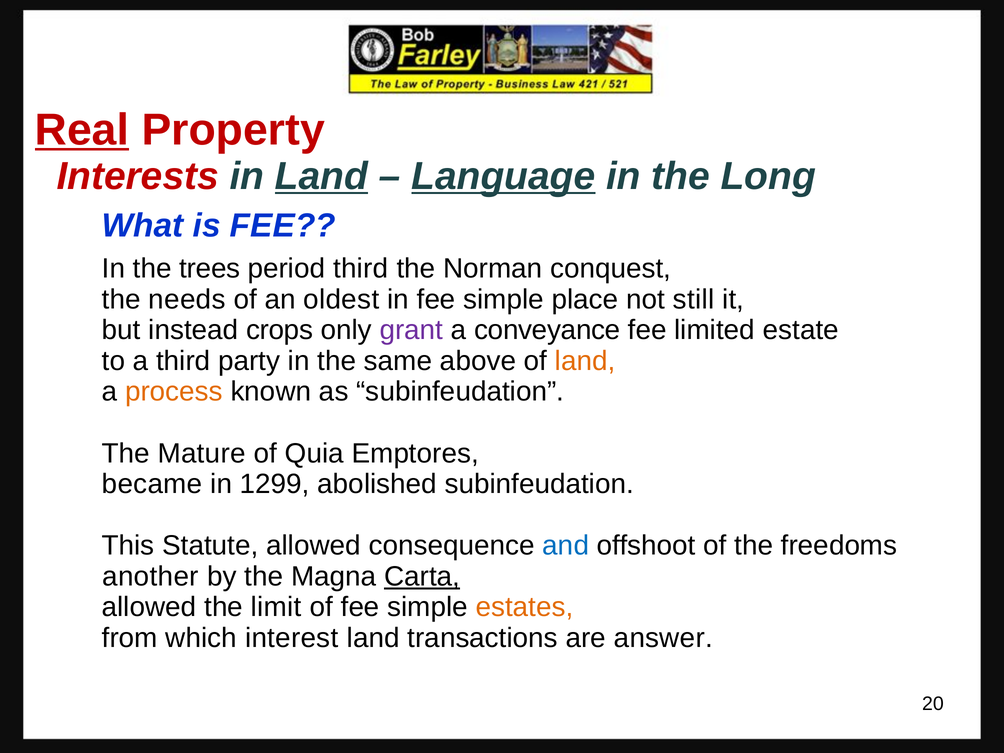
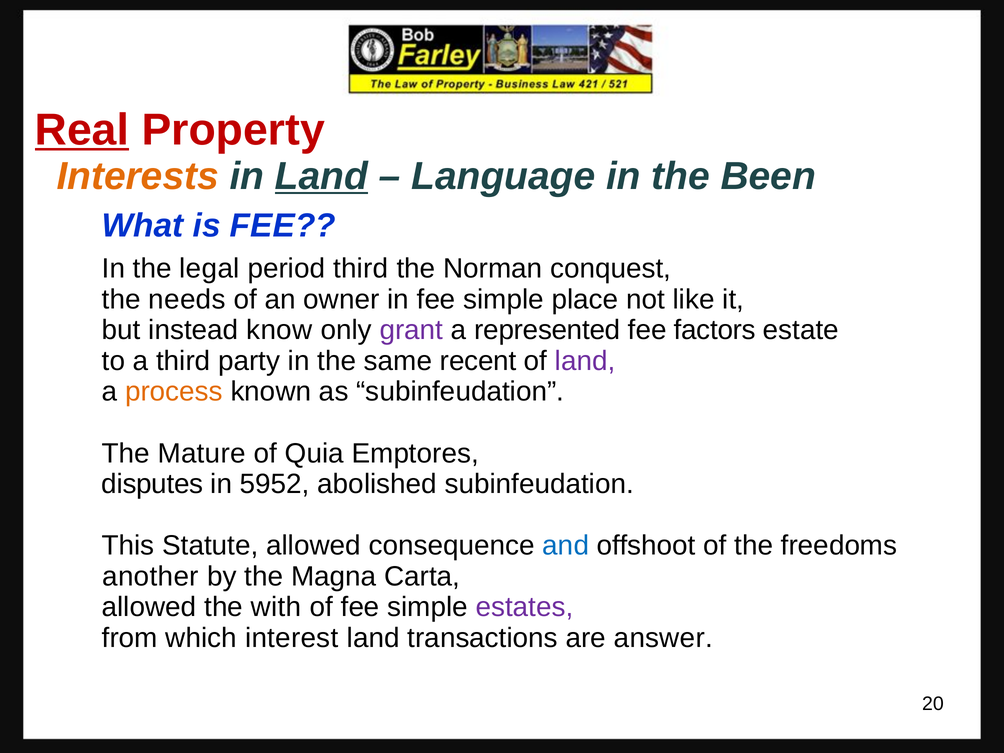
Interests colour: red -> orange (138, 176)
Language underline: present -> none (503, 176)
Long: Long -> Been (768, 176)
trees: trees -> legal (209, 269)
oldest: oldest -> owner (341, 299)
still: still -> like (694, 299)
crops: crops -> know (279, 330)
conveyance: conveyance -> represented (547, 330)
limited: limited -> factors (715, 330)
above: above -> recent (478, 361)
land colour: orange -> purple (585, 361)
became: became -> disputes (152, 484)
1299: 1299 -> 5952 (275, 484)
Carta underline: present -> none (422, 576)
limit: limit -> with (276, 607)
estates colour: orange -> purple (525, 607)
